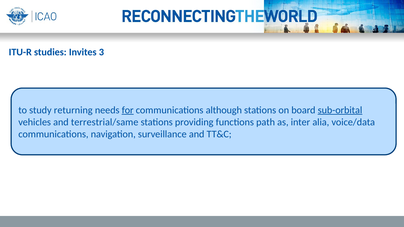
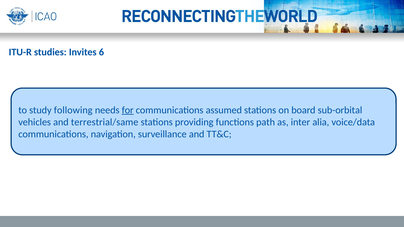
3: 3 -> 6 (101, 52)
returning: returning -> following (73, 110)
although: although -> assumed (224, 110)
sub-orbital underline: present -> none (340, 110)
